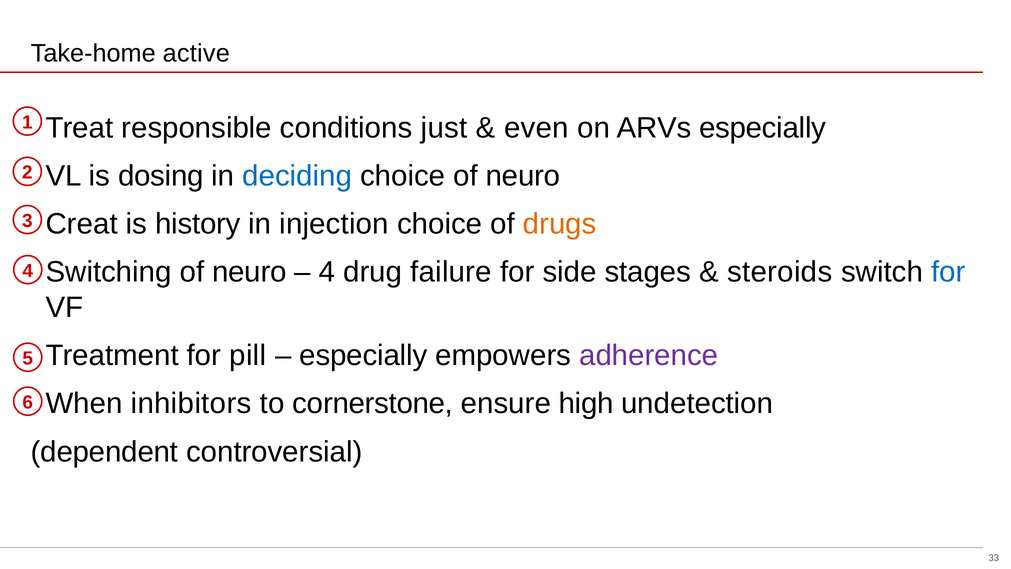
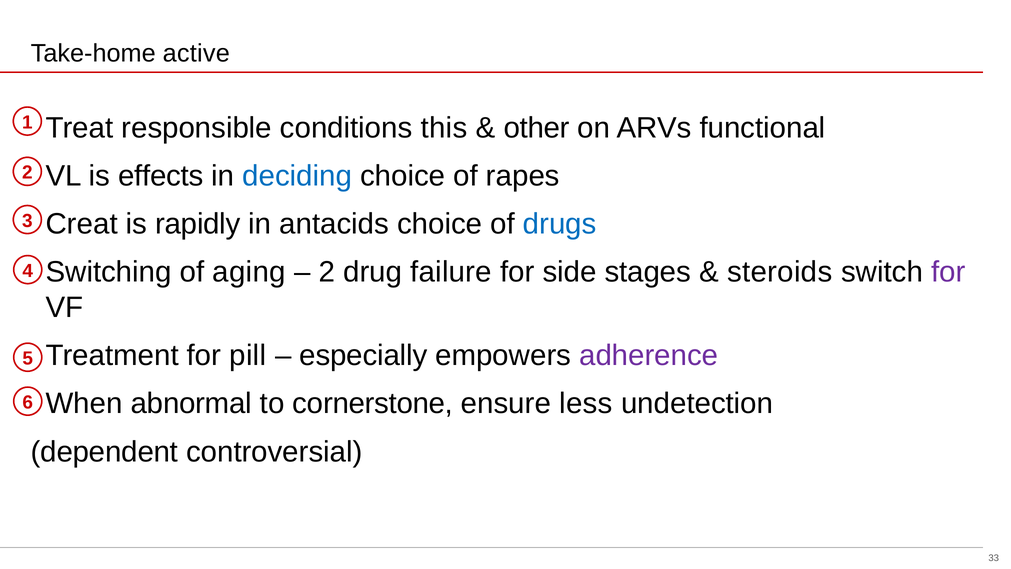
just: just -> this (444, 128)
even: even -> other (537, 128)
ARVs especially: especially -> functional (763, 128)
dosing: dosing -> effects (161, 176)
choice of neuro: neuro -> rapes (523, 176)
history: history -> rapidly (198, 224)
injection: injection -> antacids (334, 224)
drugs colour: orange -> blue (560, 224)
Switching of neuro: neuro -> aging (249, 272)
4: 4 -> 2 (327, 272)
for colour: blue -> purple (948, 272)
inhibitors: inhibitors -> abnormal (191, 403)
high: high -> less (586, 403)
